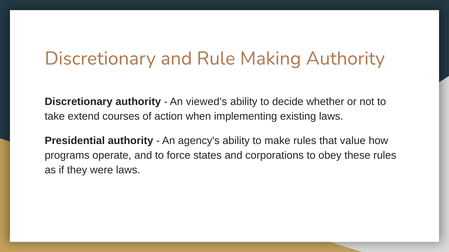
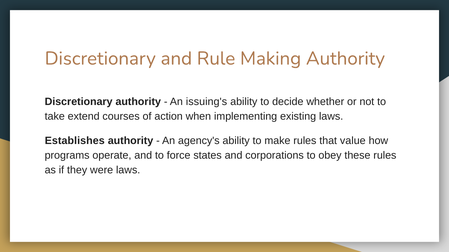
viewed's: viewed's -> issuing's (206, 102)
Presidential: Presidential -> Establishes (75, 141)
